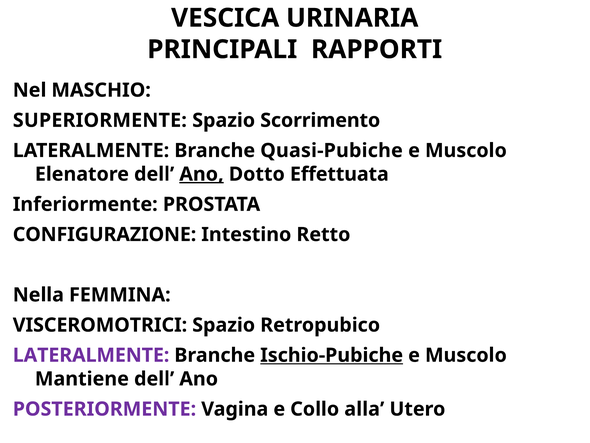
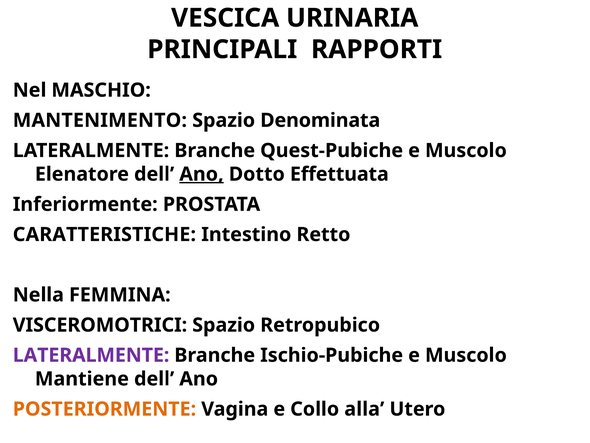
SUPERIORMENTE: SUPERIORMENTE -> MANTENIMENTO (100, 120)
Scorrimento: Scorrimento -> Denominata (320, 120)
Quasi-Pubiche: Quasi-Pubiche -> Quest-Pubiche (332, 150)
CONFIGURAZIONE: CONFIGURAZIONE -> CARATTERISTICHE (104, 234)
Ischio-Pubiche underline: present -> none (332, 355)
POSTERIORMENTE colour: purple -> orange (104, 409)
